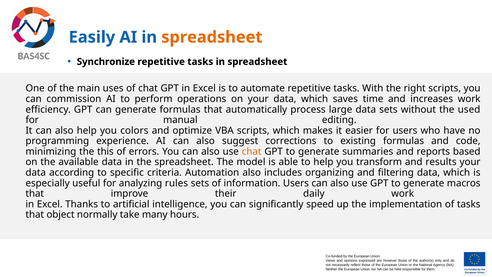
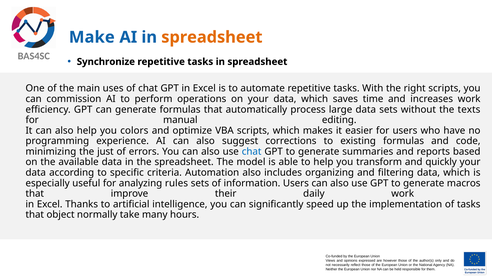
Easily: Easily -> Make (92, 37)
used: used -> texts (469, 109)
this: this -> just (105, 151)
chat colour: orange -> blue (252, 151)
results: results -> quickly (441, 162)
